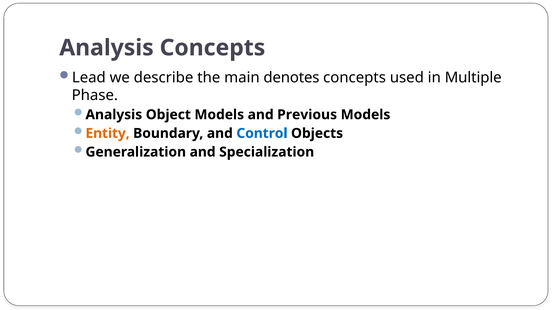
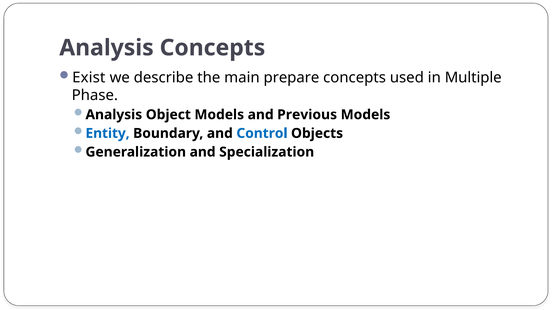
Lead: Lead -> Exist (89, 78)
denotes: denotes -> prepare (291, 78)
Entity colour: orange -> blue (108, 134)
